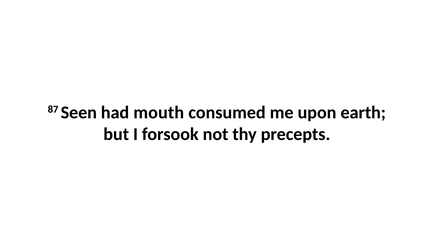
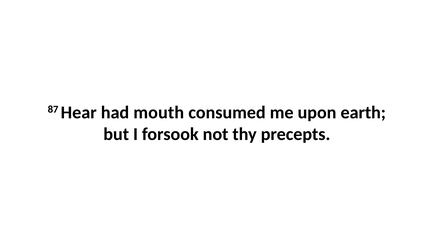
Seen: Seen -> Hear (79, 112)
